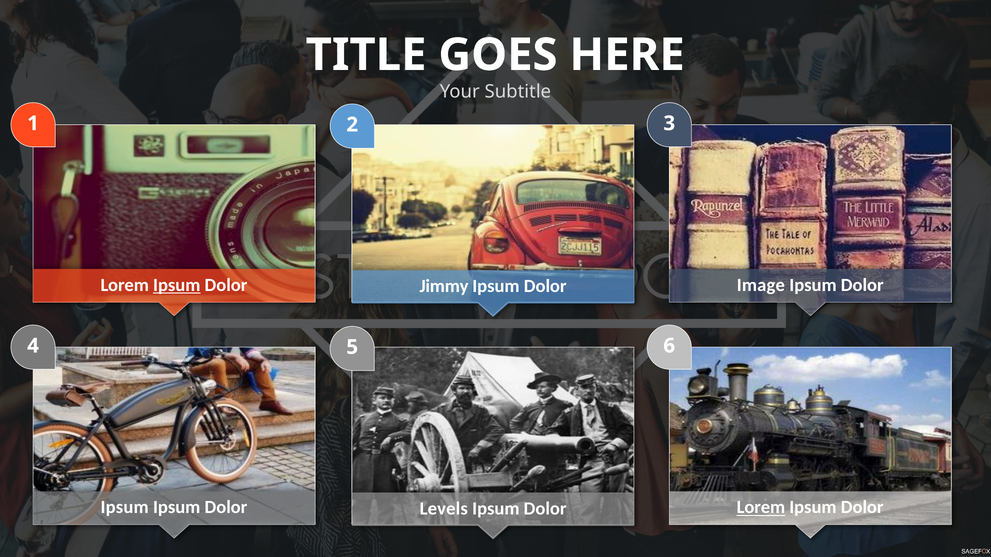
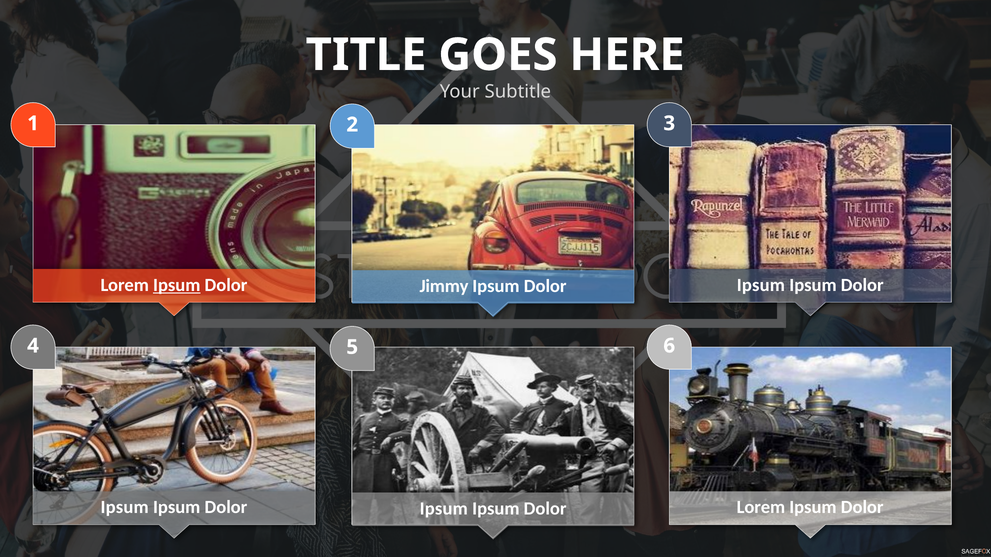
Image: Image -> Ipsum (761, 285)
Lorem underline: present -> none (761, 508)
Levels: Levels -> Ipsum (444, 509)
